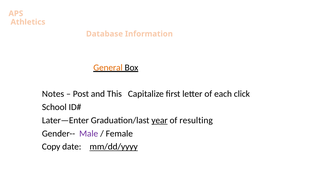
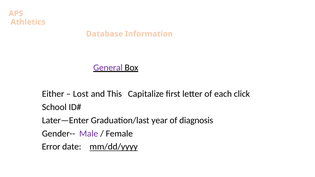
General colour: orange -> purple (108, 68)
Notes: Notes -> Either (53, 94)
Post: Post -> Lost (81, 94)
year underline: present -> none (160, 120)
resulting: resulting -> diagnosis (196, 120)
Copy: Copy -> Error (51, 147)
